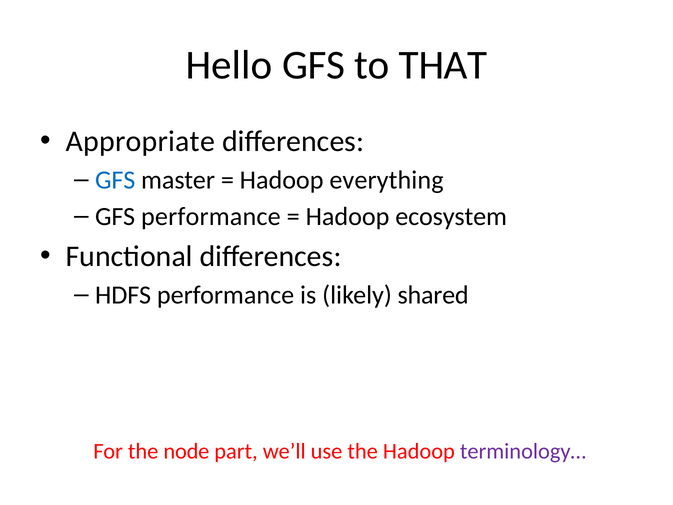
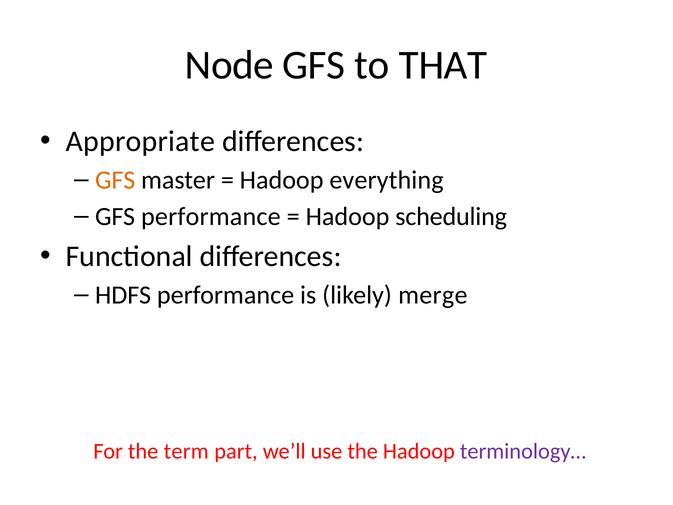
Hello: Hello -> Node (229, 65)
GFS colour: blue -> orange (115, 180)
ecosystem: ecosystem -> scheduling (451, 216)
shared: shared -> merge (433, 295)
node: node -> term (186, 451)
